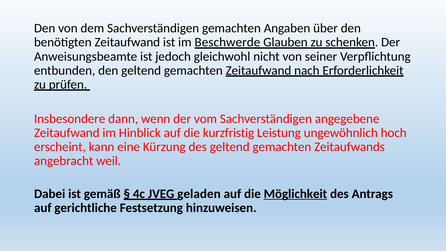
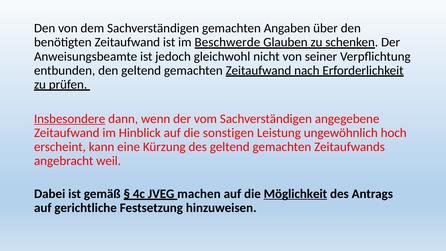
Insbesondere underline: none -> present (70, 119)
kurzfristig: kurzfristig -> sonstigen (228, 133)
geladen: geladen -> machen (199, 194)
